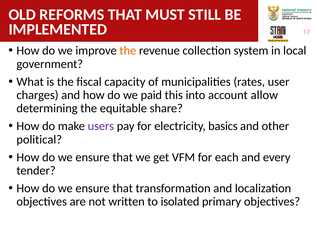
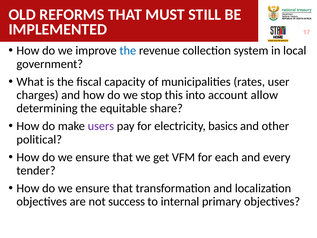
the colour: orange -> blue (128, 51)
paid: paid -> stop (151, 95)
written: written -> success (127, 201)
isolated: isolated -> internal (180, 201)
